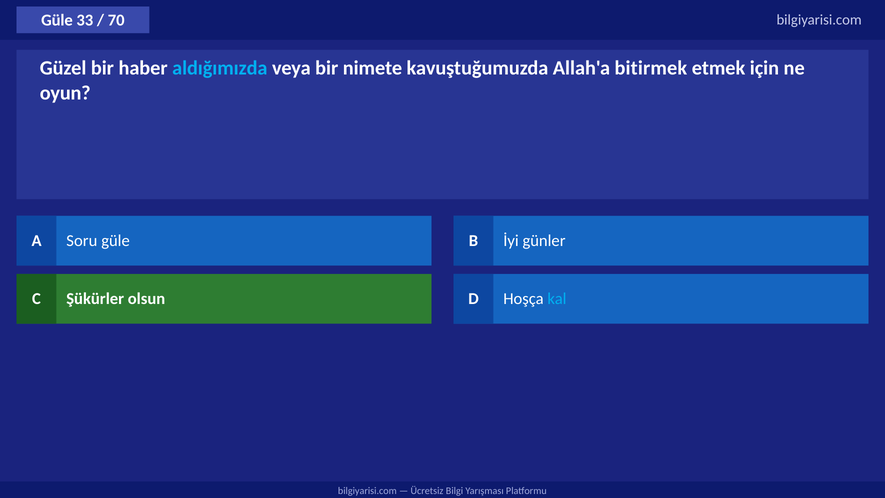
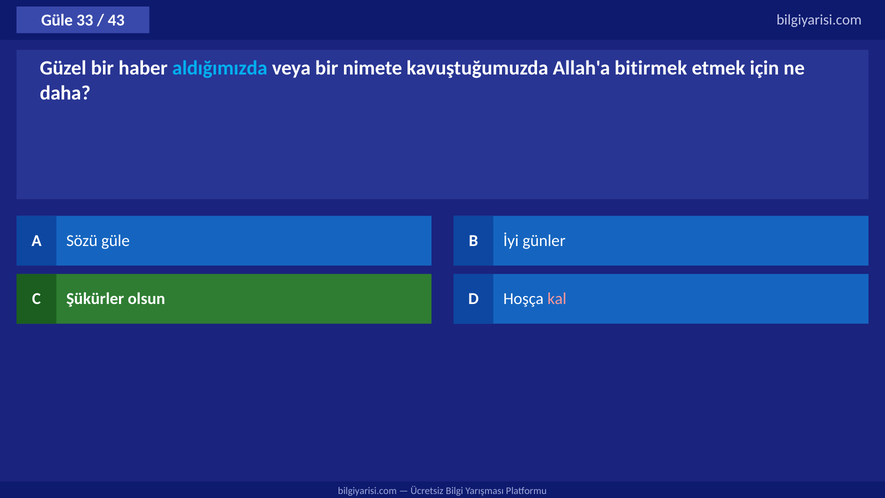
70: 70 -> 43 (116, 20)
oyun: oyun -> daha (65, 93)
Soru: Soru -> Sözü (82, 241)
kal colour: light blue -> pink (557, 299)
